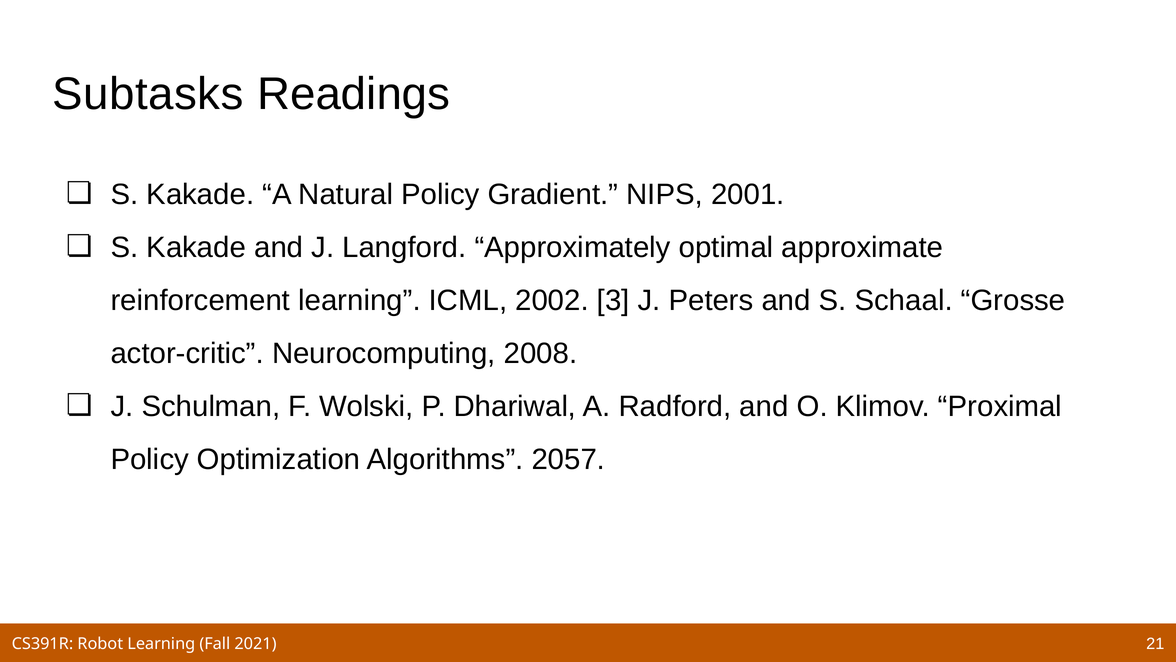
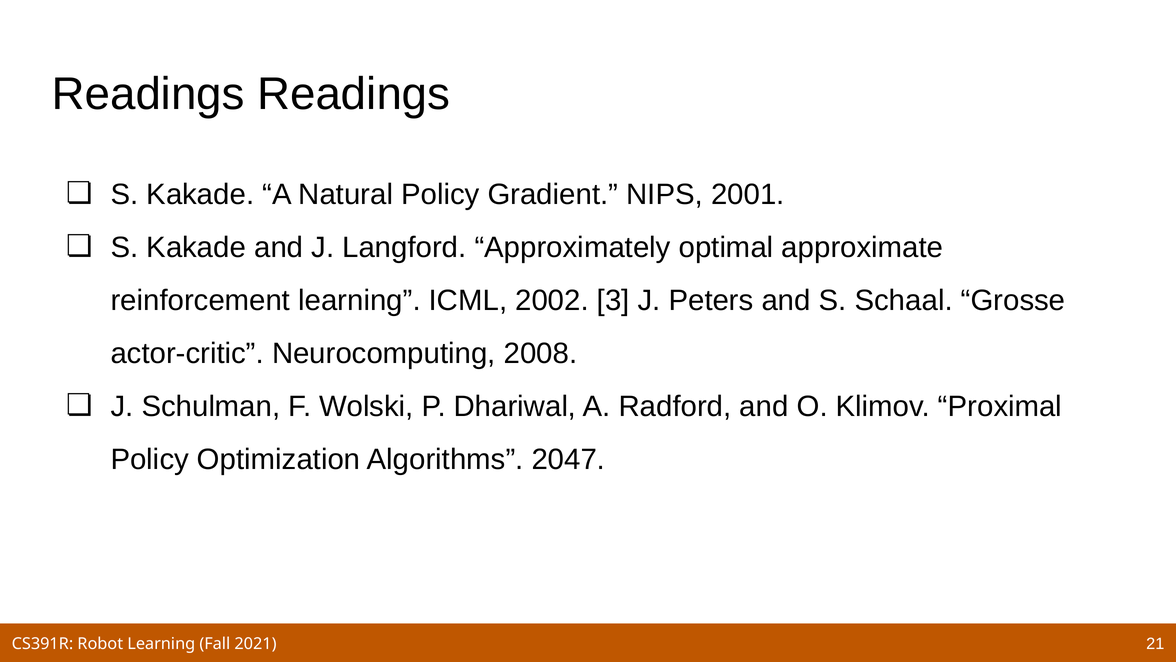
Subtasks: Subtasks -> Readings (148, 94)
2057: 2057 -> 2047 (568, 459)
